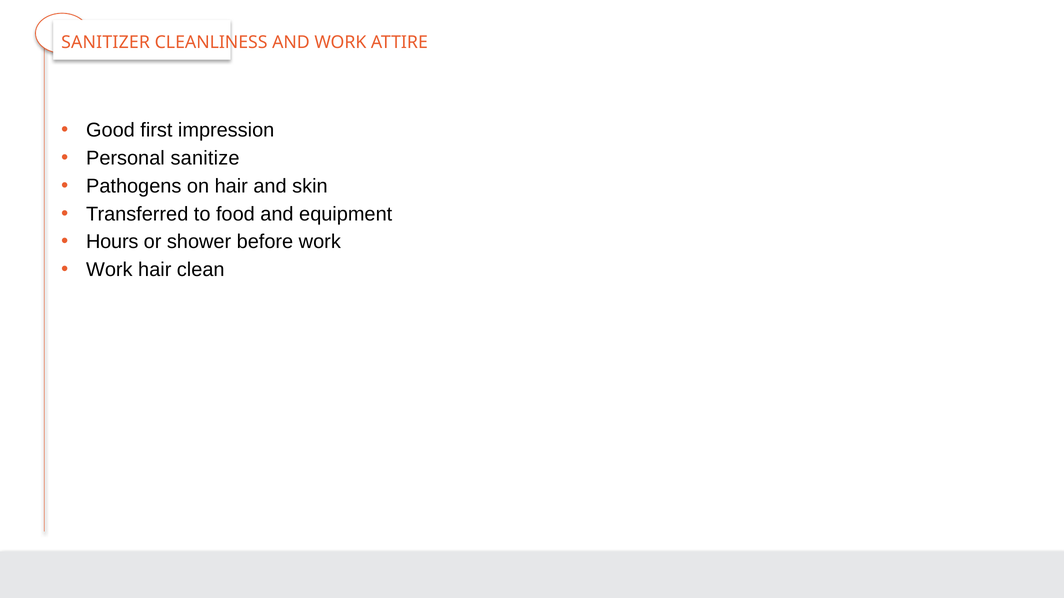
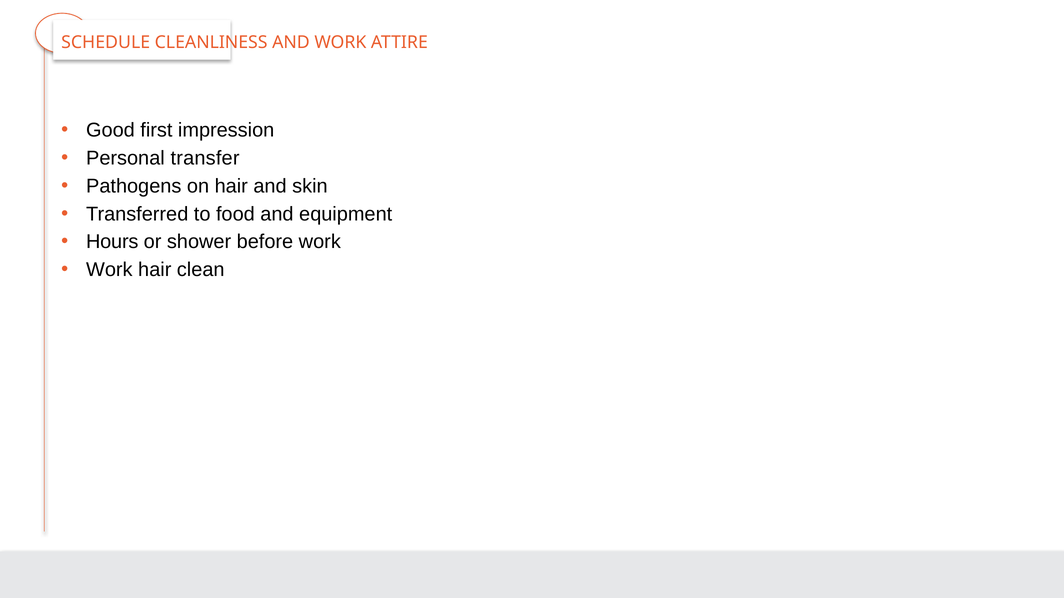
SANITIZER: SANITIZER -> SCHEDULE (106, 43)
sanitize: sanitize -> transfer (205, 158)
